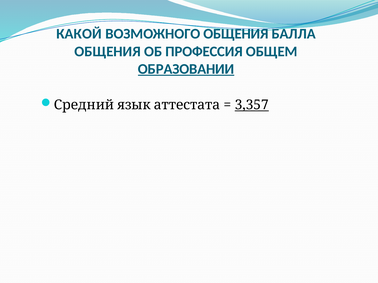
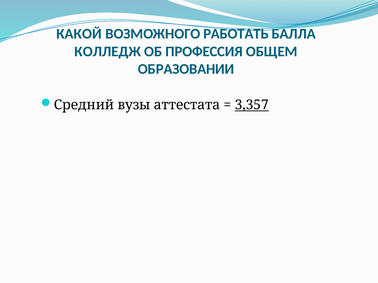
ВОЗМОЖНОГО ОБЩЕНИЯ: ОБЩЕНИЯ -> РАБОТАТЬ (236, 34)
ОБЩЕНИЯ: ОБЩЕНИЯ -> КОЛЛЕДЖ (108, 52)
ОБРАЗОВАНИИ underline: present -> none (186, 69)
язык: язык -> вузы (134, 105)
